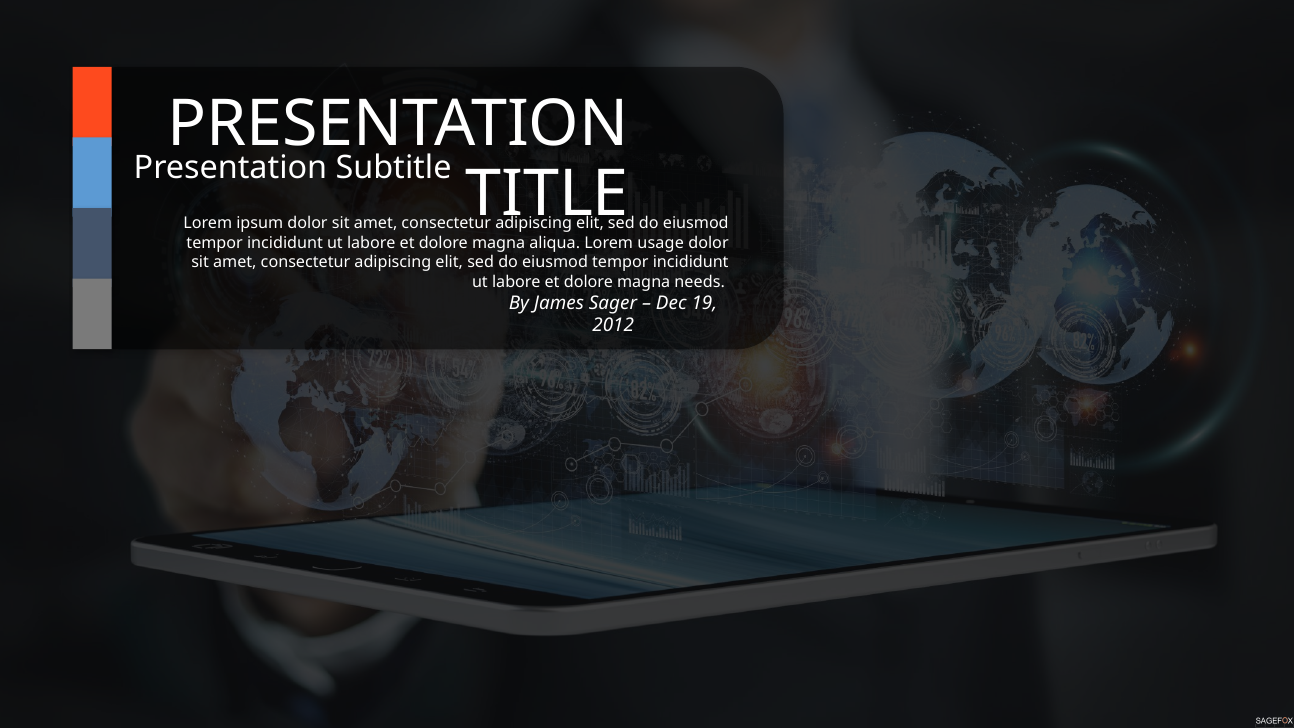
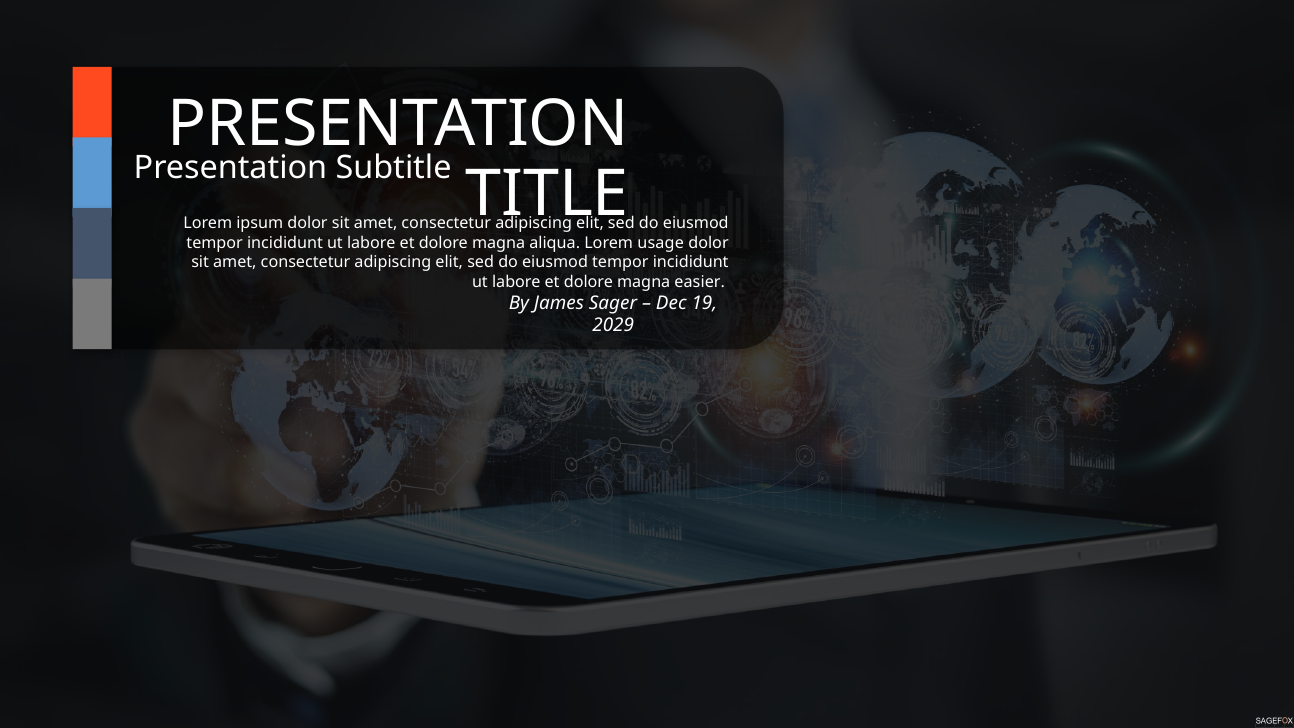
needs: needs -> easier (700, 282)
2012: 2012 -> 2029 (613, 325)
